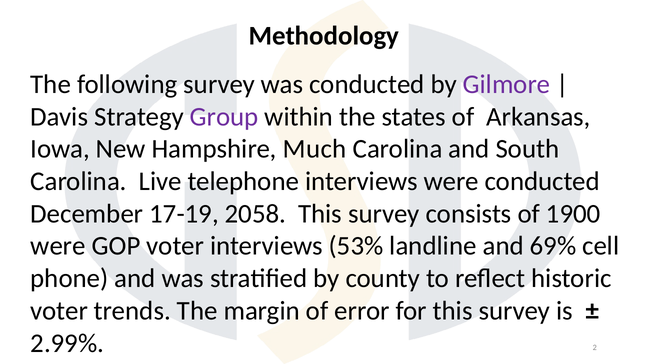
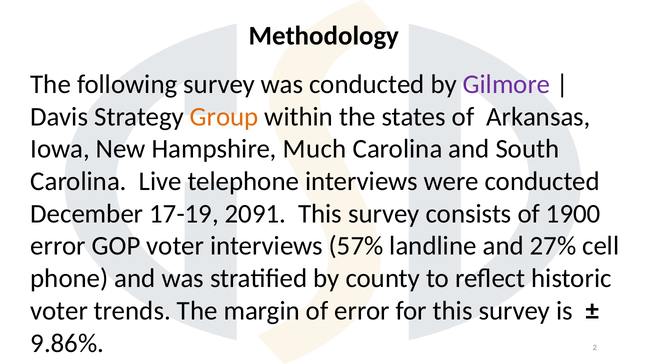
Group colour: purple -> orange (224, 116)
2058: 2058 -> 2091 (255, 213)
were: were -> error (58, 246)
53%: 53% -> 57% (356, 246)
69%: 69% -> 27% (553, 246)
2.99%: 2.99% -> 9.86% (67, 343)
